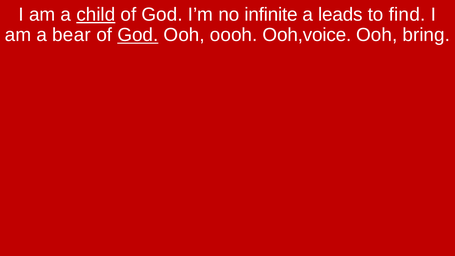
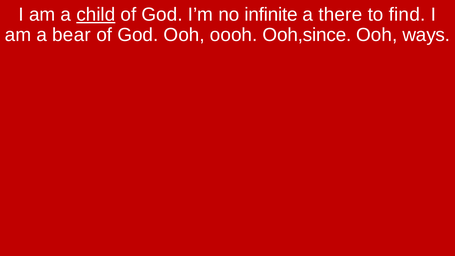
leads: leads -> there (340, 14)
God underline: present -> none (138, 35)
Ooh,voice: Ooh,voice -> Ooh,since (307, 35)
bring: bring -> ways (426, 35)
